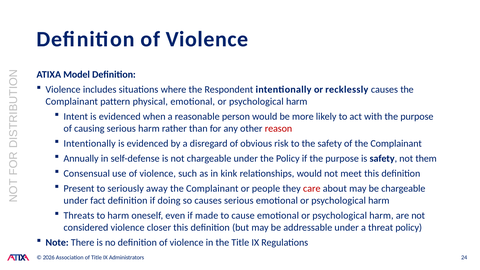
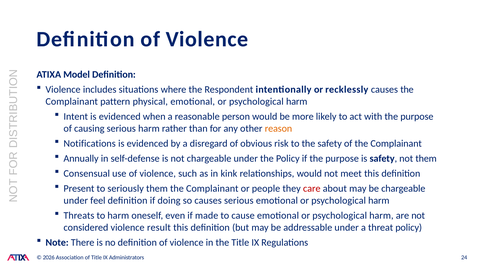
reason colour: red -> orange (278, 128)
Intentionally: Intentionally -> Notifications (90, 143)
seriously away: away -> them (157, 188)
fact: fact -> feel (98, 200)
closer: closer -> result (159, 228)
